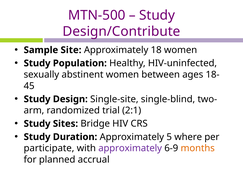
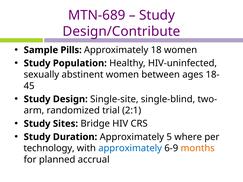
MTN-500: MTN-500 -> MTN-689 (97, 15)
Site: Site -> Pills (71, 50)
participate: participate -> technology (49, 148)
approximately colour: purple -> blue (130, 148)
